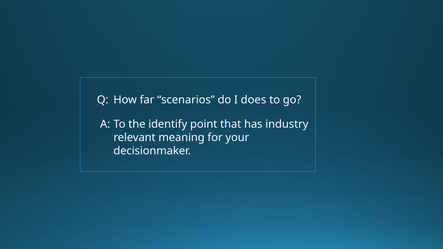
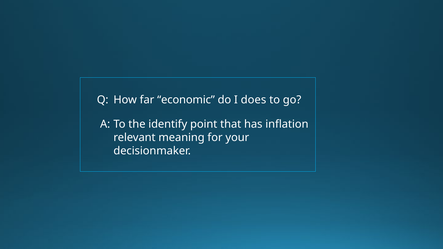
scenarios: scenarios -> economic (186, 100)
industry: industry -> inflation (287, 124)
